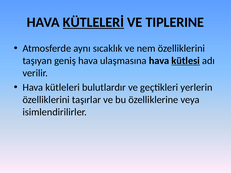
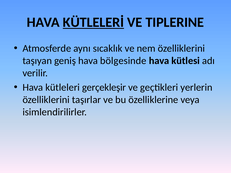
ulaşmasına: ulaşmasına -> bölgesinde (123, 61)
kütlesi underline: present -> none (186, 61)
bulutlardır: bulutlardır -> gerçekleşir (104, 87)
